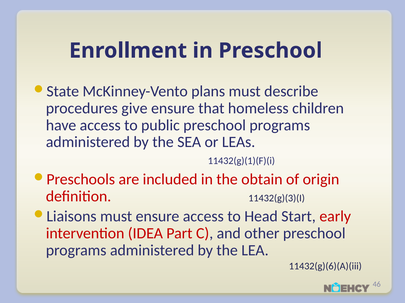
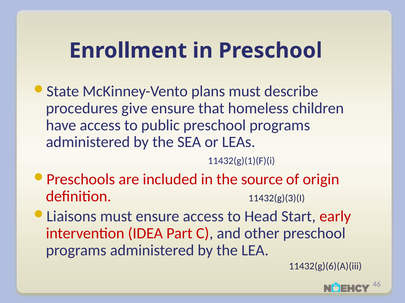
obtain: obtain -> source (262, 180)
